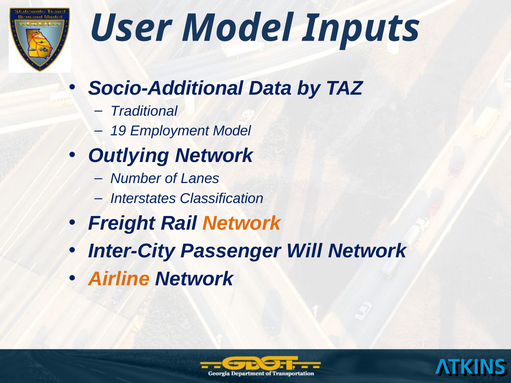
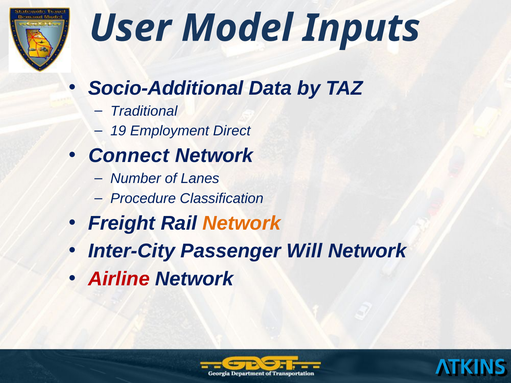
Employment Model: Model -> Direct (232, 131)
Outlying: Outlying -> Connect (129, 156)
Interstates: Interstates -> Procedure (143, 199)
Airline colour: orange -> red (119, 279)
